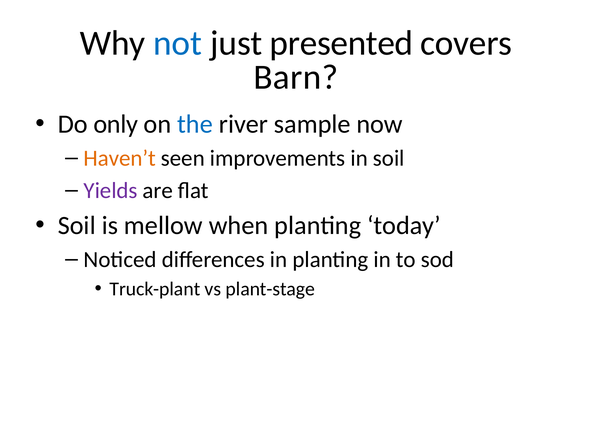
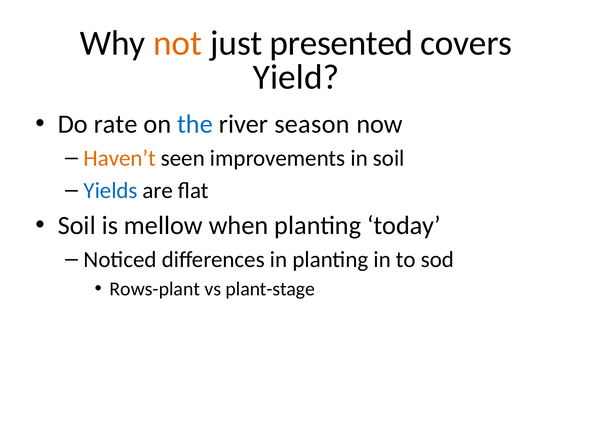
not colour: blue -> orange (178, 43)
Barn: Barn -> Yield (296, 77)
only: only -> rate (116, 124)
sample: sample -> season (312, 124)
Yields colour: purple -> blue (111, 190)
Truck-plant: Truck-plant -> Rows-plant (155, 289)
